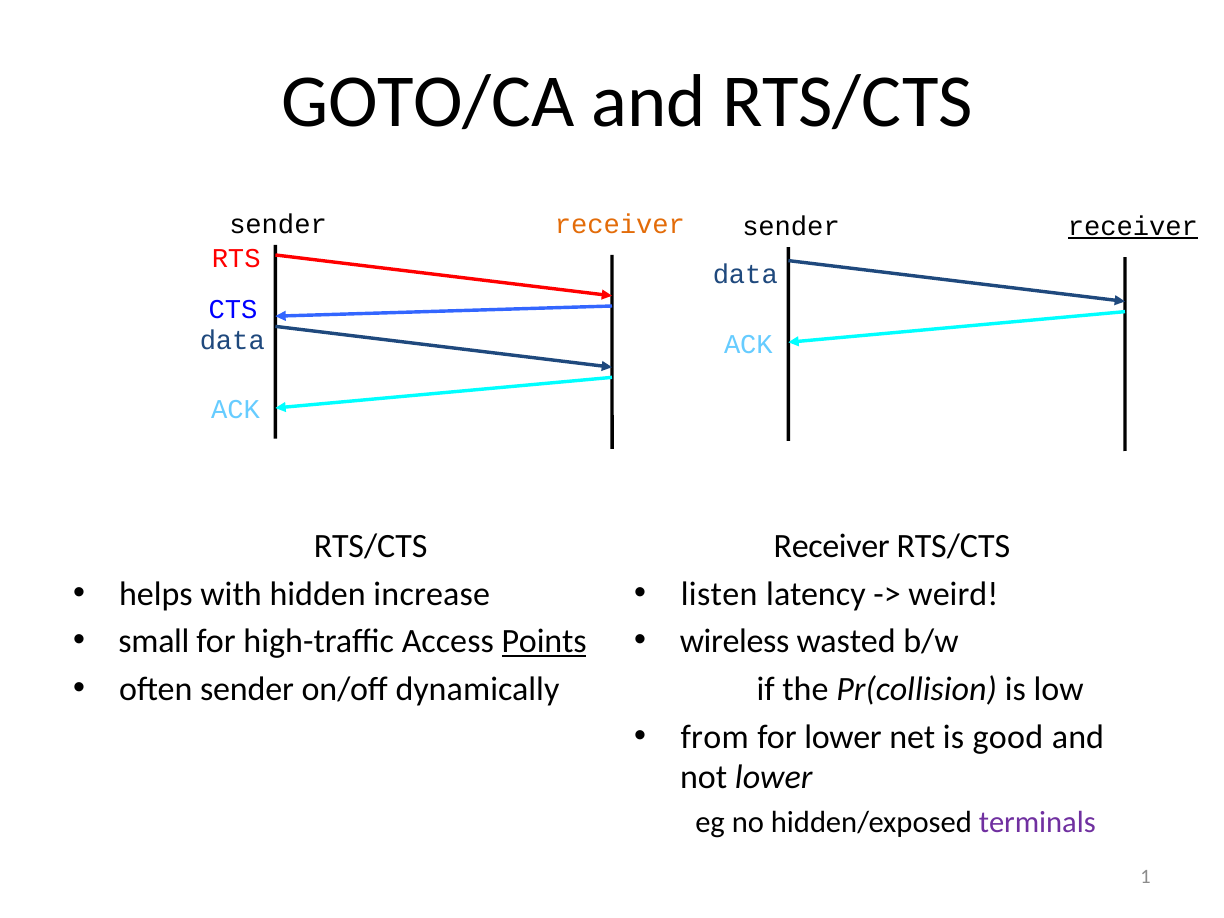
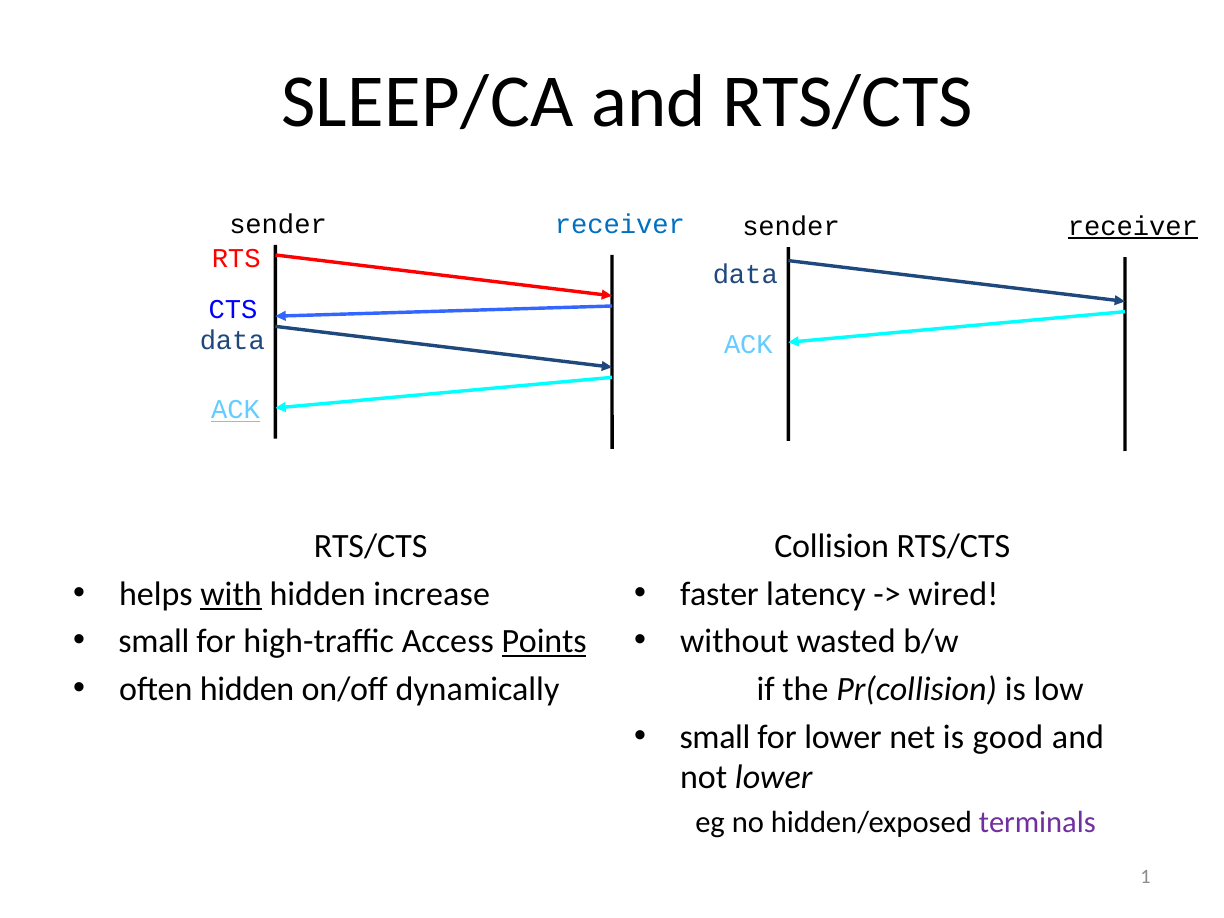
GOTO/CA: GOTO/CA -> SLEEP/CA (428, 102)
receiver colour: orange -> blue (620, 224)
ACK underline: none -> present (236, 410)
Receiver: Receiver -> Collision (832, 546)
with underline: none -> present (231, 594)
listen: listen -> faster (719, 594)
weird: weird -> wired (953, 594)
wireless: wireless -> without (734, 642)
often sender: sender -> hidden (247, 689)
from: from -> small (715, 737)
